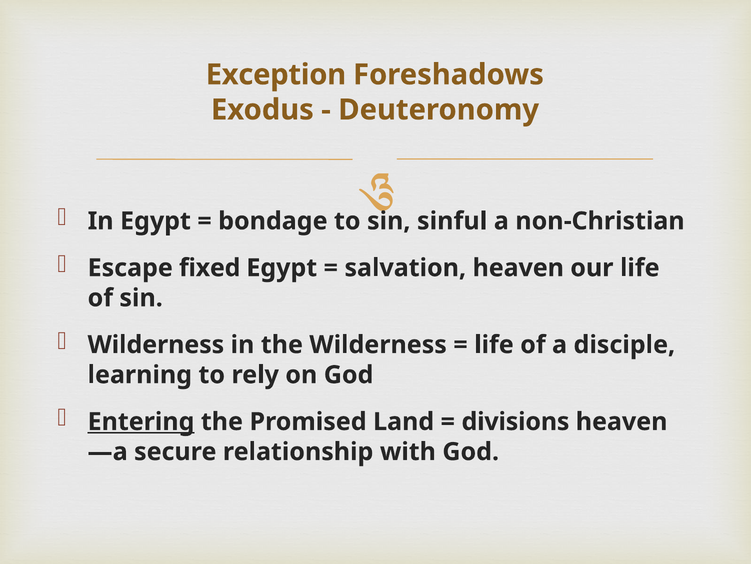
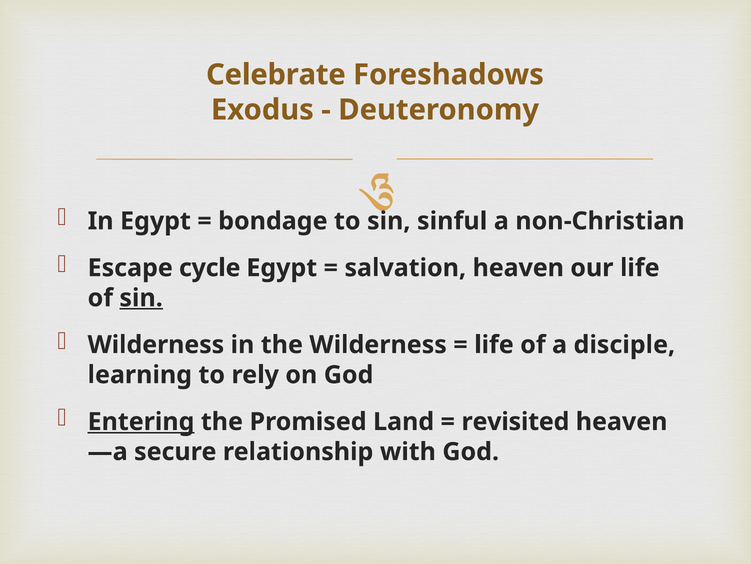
Exception: Exception -> Celebrate (276, 75)
fixed: fixed -> cycle (210, 268)
sin underline: none -> present (141, 298)
divisions: divisions -> revisited (515, 421)
